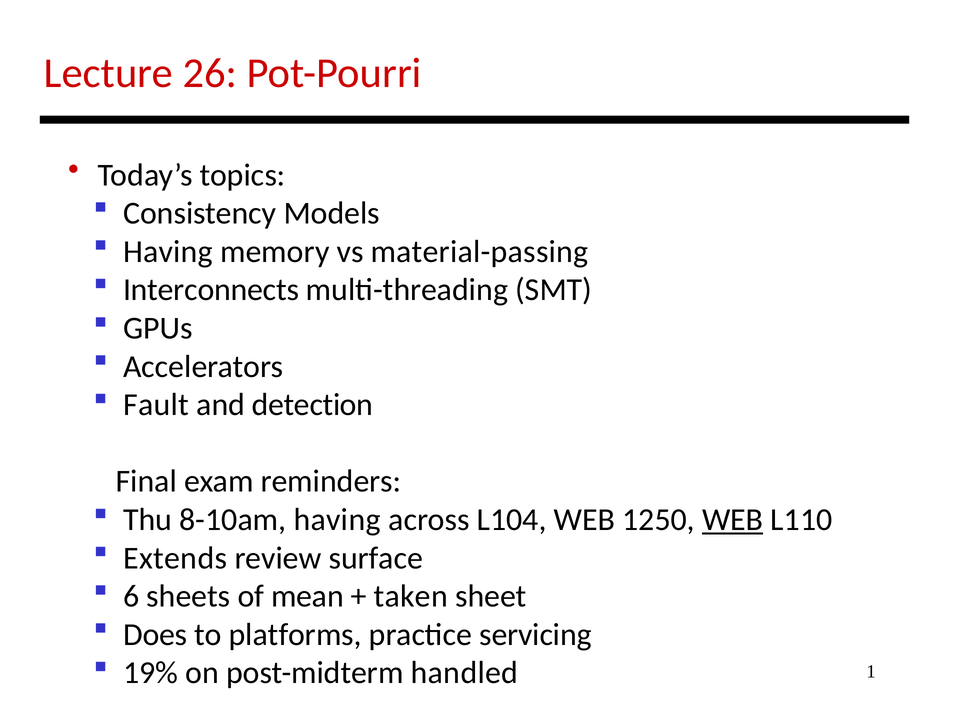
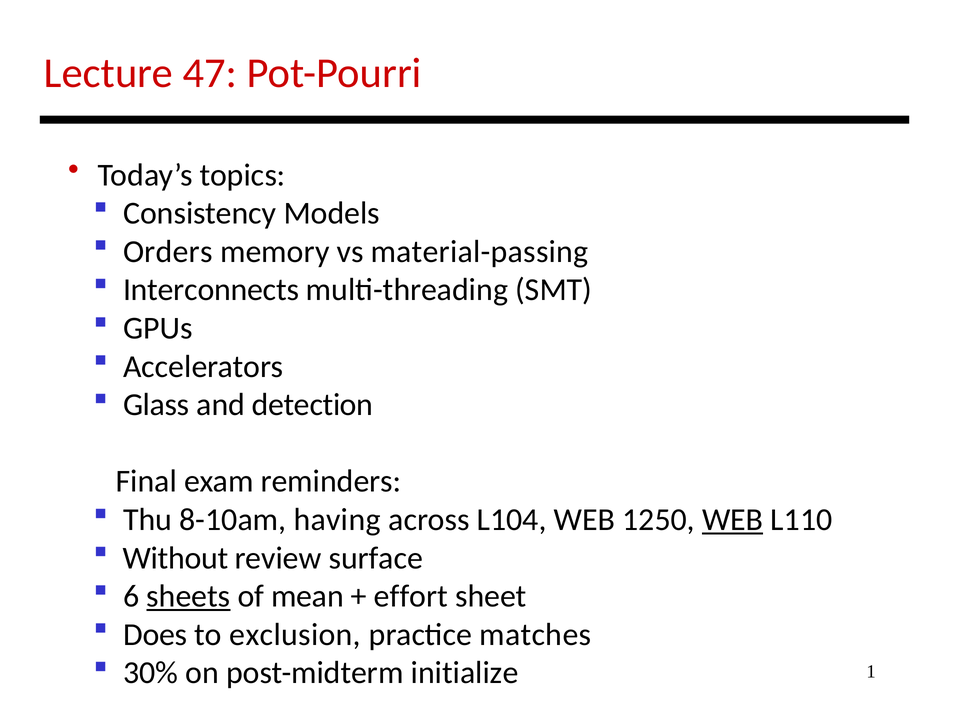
26: 26 -> 47 (210, 73)
Having: Having -> Orders (168, 252)
Fault: Fault -> Glass (156, 405)
Extends: Extends -> Without (176, 558)
sheets underline: none -> present (188, 596)
taken: taken -> effort (411, 596)
platforms: platforms -> exclusion (295, 634)
servicing: servicing -> matches (535, 634)
19%: 19% -> 30% (151, 673)
handled: handled -> initialize (465, 673)
